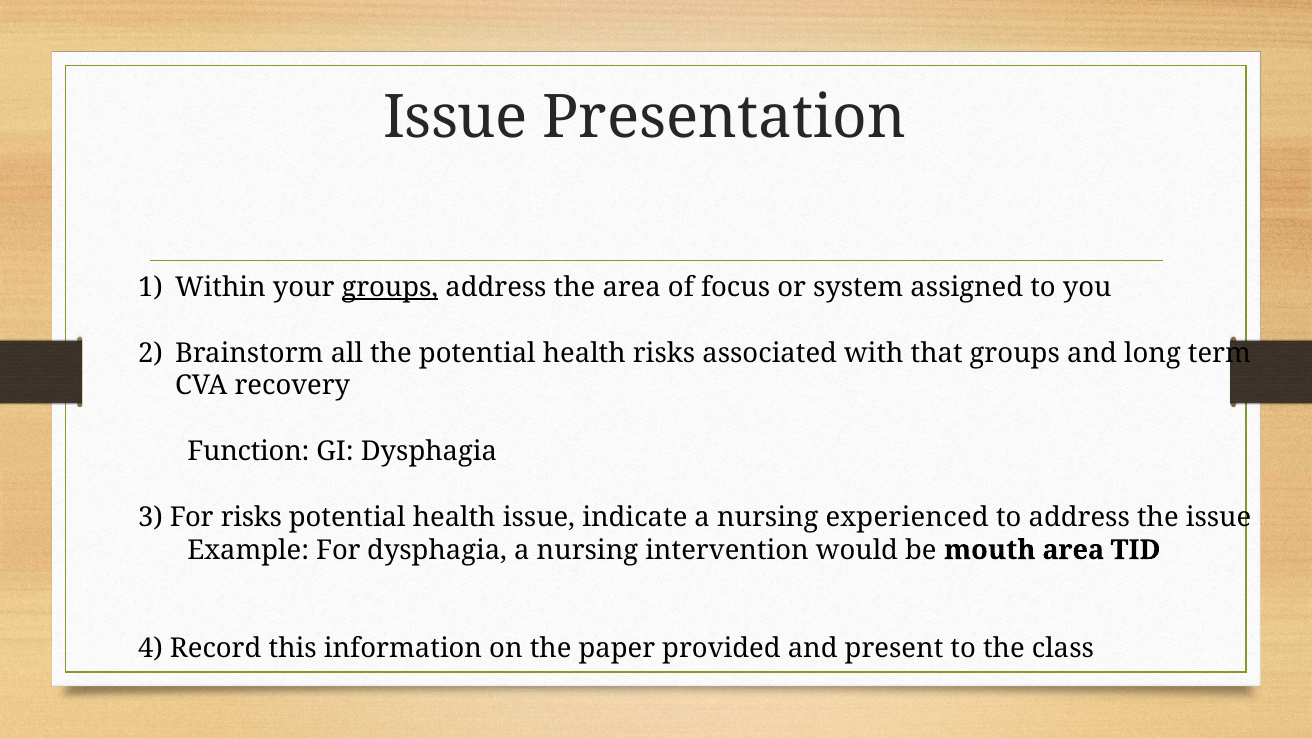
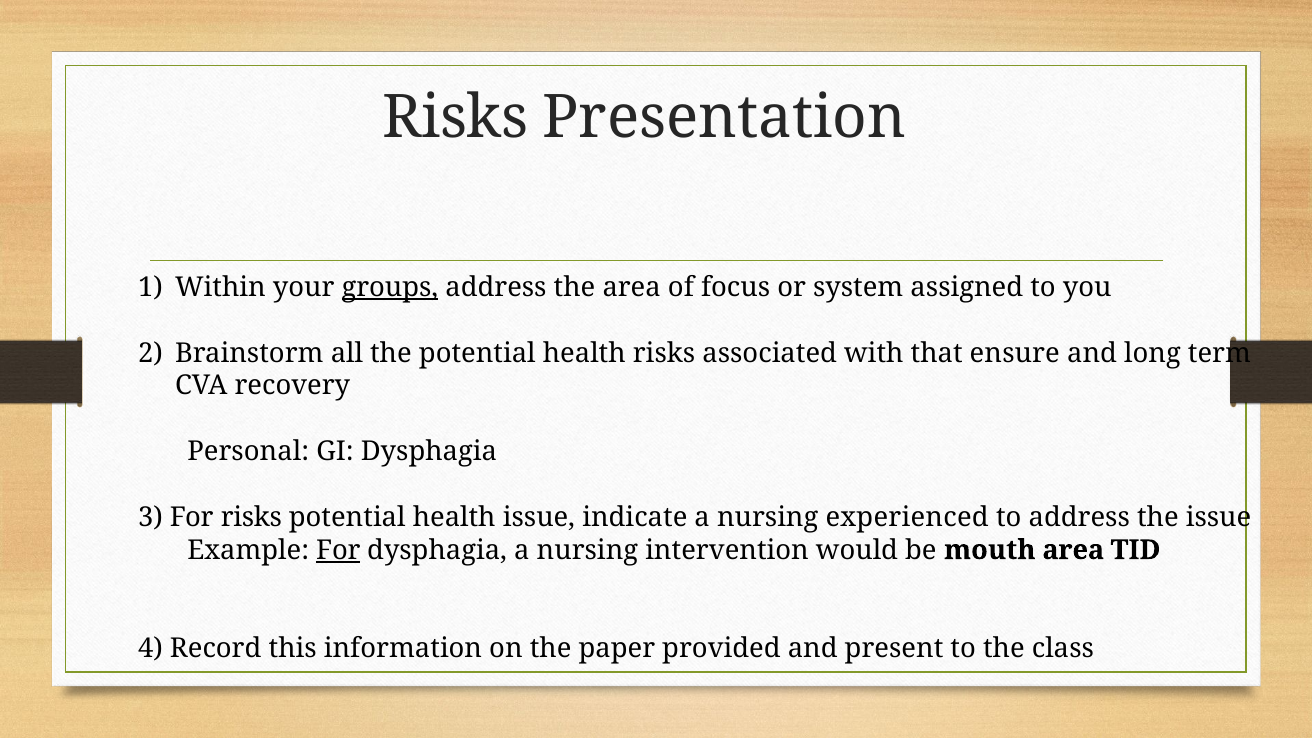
Issue: Issue -> Risks (455, 118)
that groups: groups -> ensure (1015, 353)
Function: Function -> Personal (248, 452)
For underline: none -> present (338, 550)
